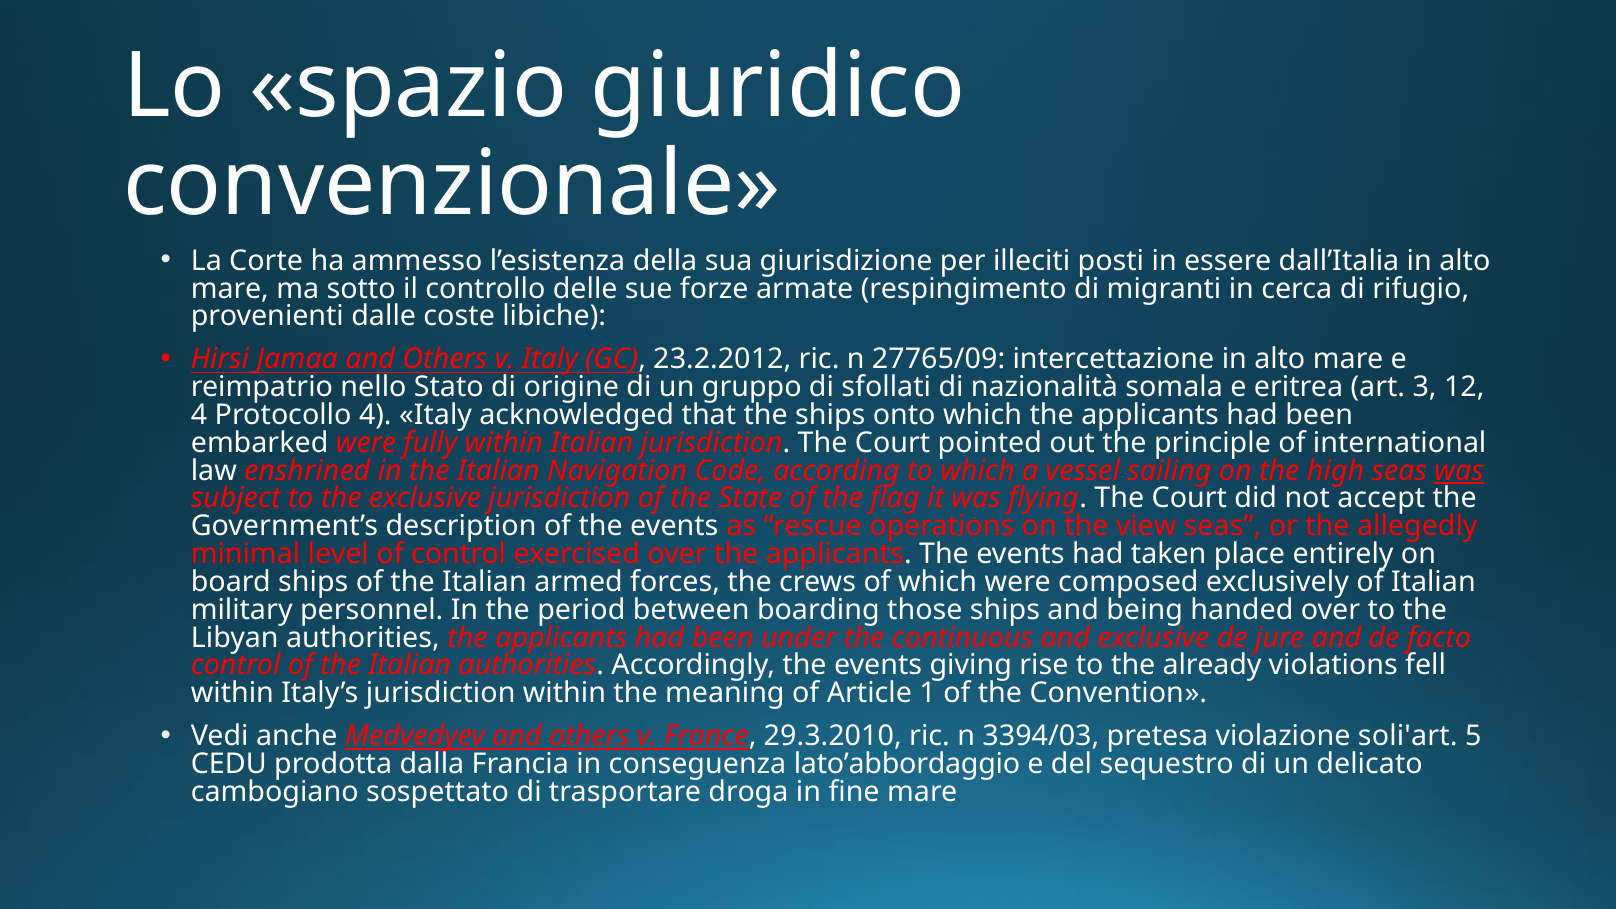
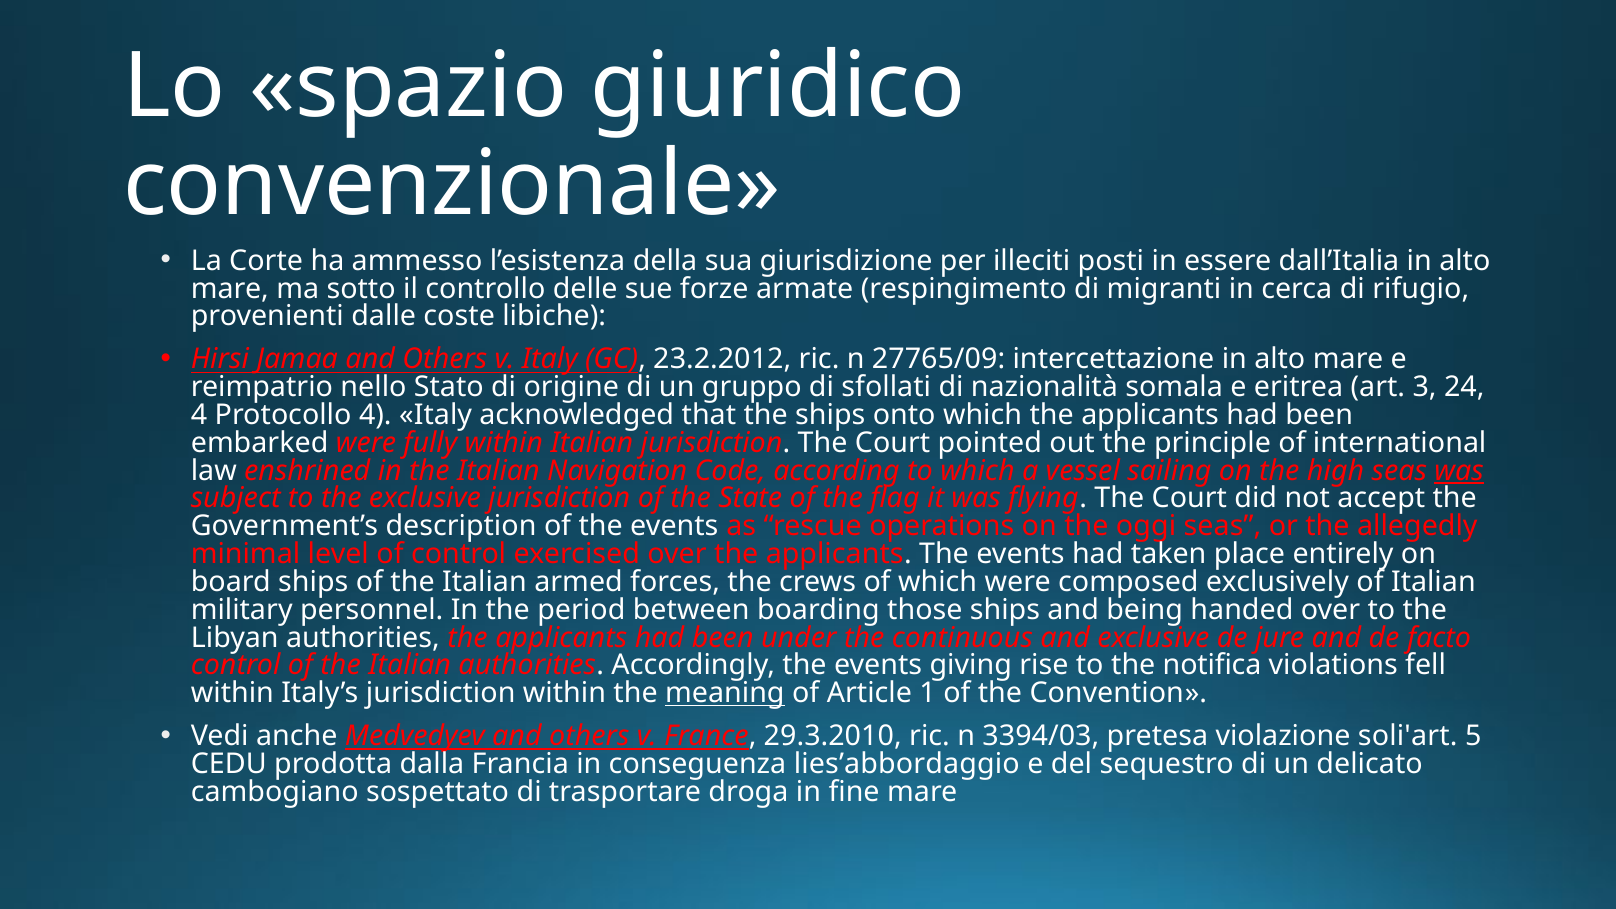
12: 12 -> 24 (1464, 387)
view: view -> oggi (1146, 526)
already: already -> notifica (1212, 665)
meaning underline: none -> present (725, 693)
lato’abbordaggio: lato’abbordaggio -> lies’abbordaggio (907, 764)
